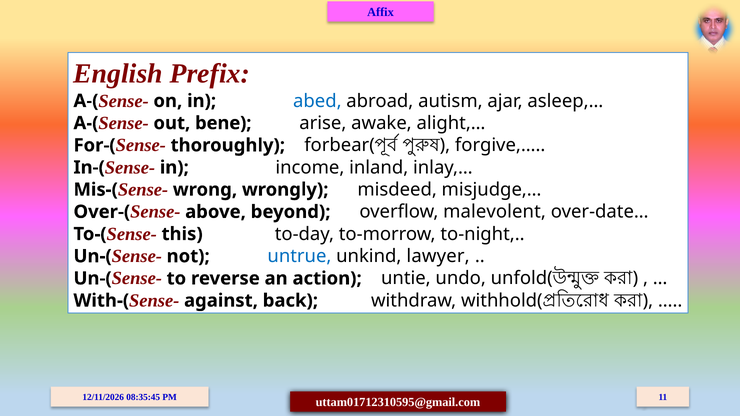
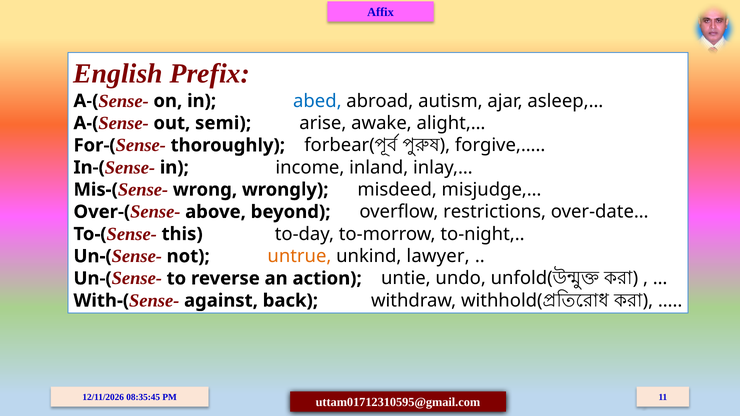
bene: bene -> semi (223, 123)
malevolent: malevolent -> restrictions (495, 212)
untrue colour: blue -> orange (299, 256)
